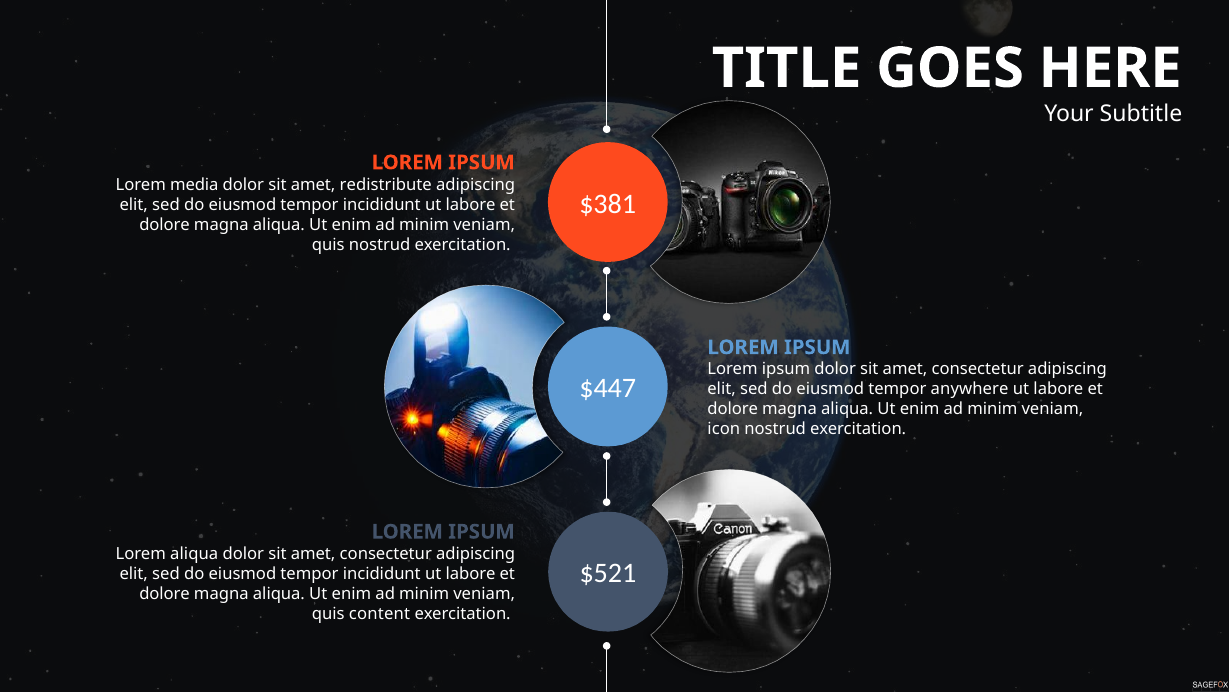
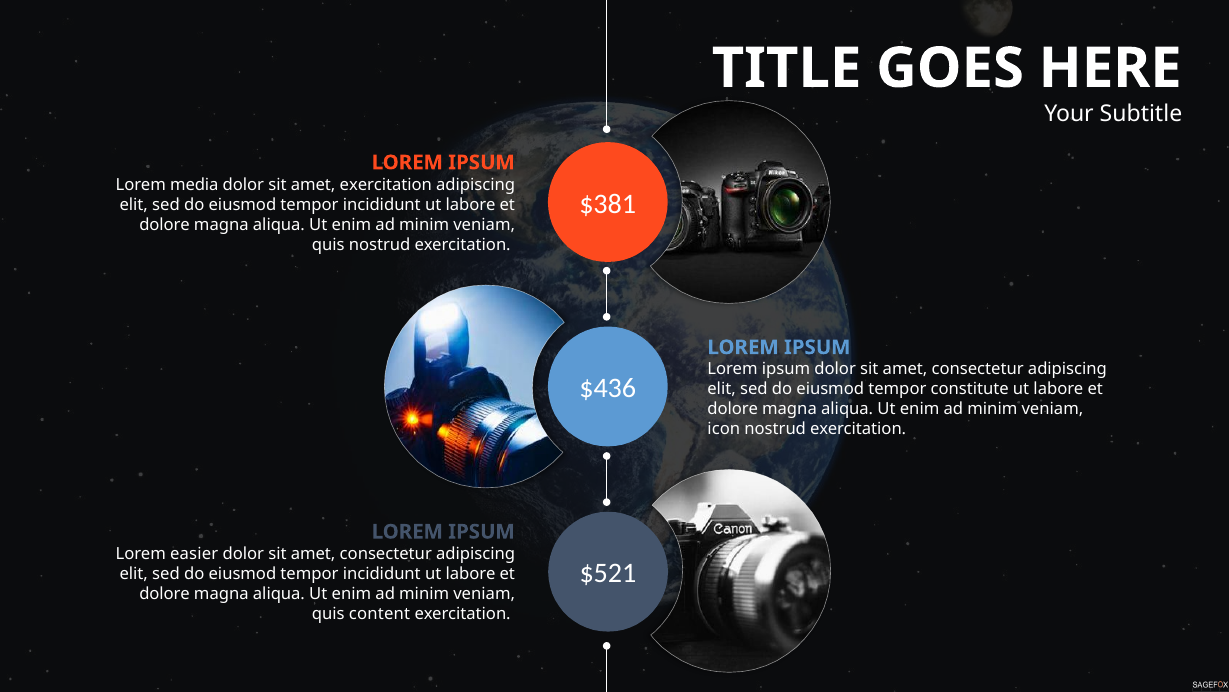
amet redistribute: redistribute -> exercitation (386, 184)
$447: $447 -> $436 (608, 388)
anywhere: anywhere -> constitute (970, 389)
Lorem aliqua: aliqua -> easier (194, 553)
